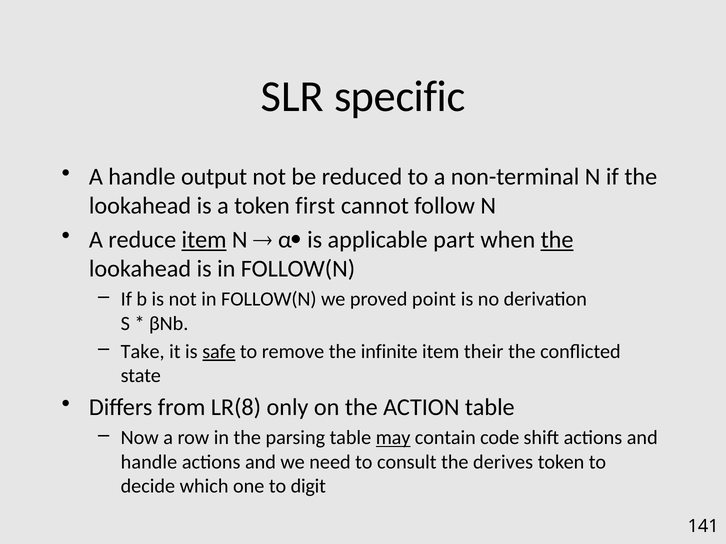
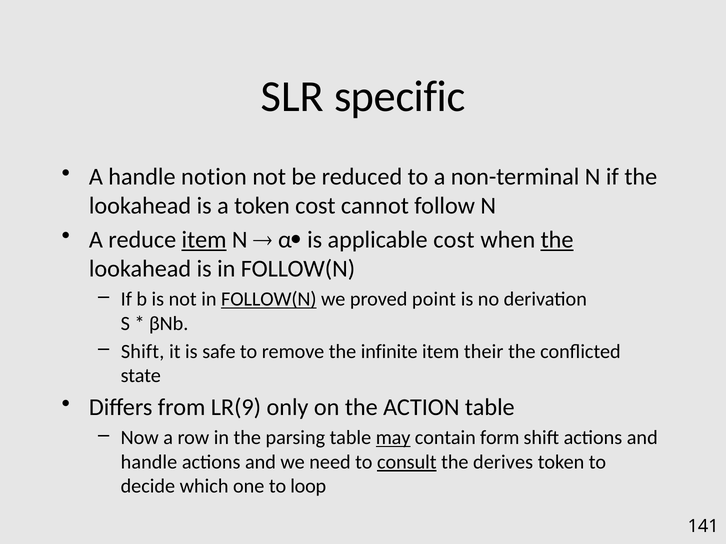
output: output -> notion (214, 177)
token first: first -> cost (315, 206)
applicable part: part -> cost (454, 240)
FOLLOW(N underline: none -> present (269, 299)
Take: Take -> Shift (143, 352)
safe underline: present -> none (219, 352)
LR(8: LR(8 -> LR(9 (236, 408)
code: code -> form (500, 438)
consult underline: none -> present (407, 462)
digit: digit -> loop (308, 487)
